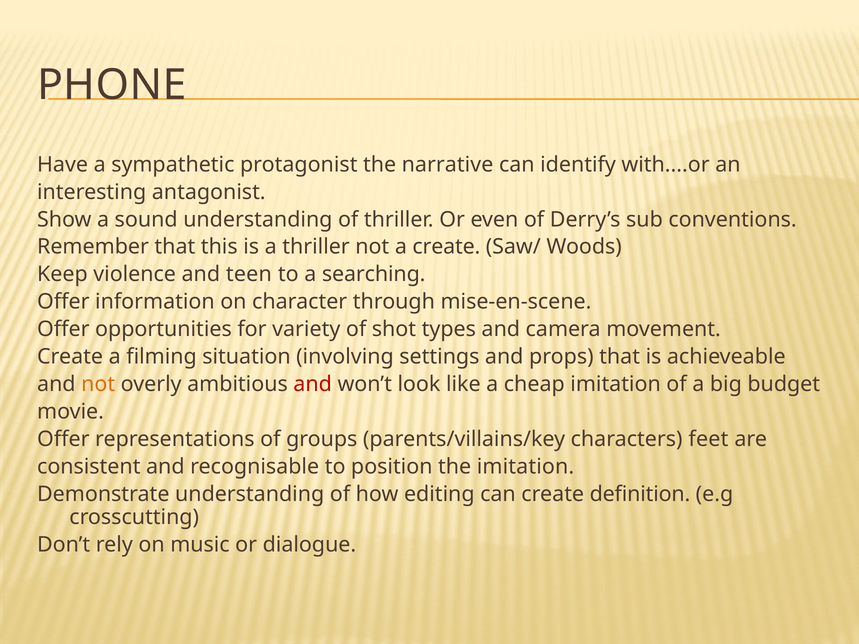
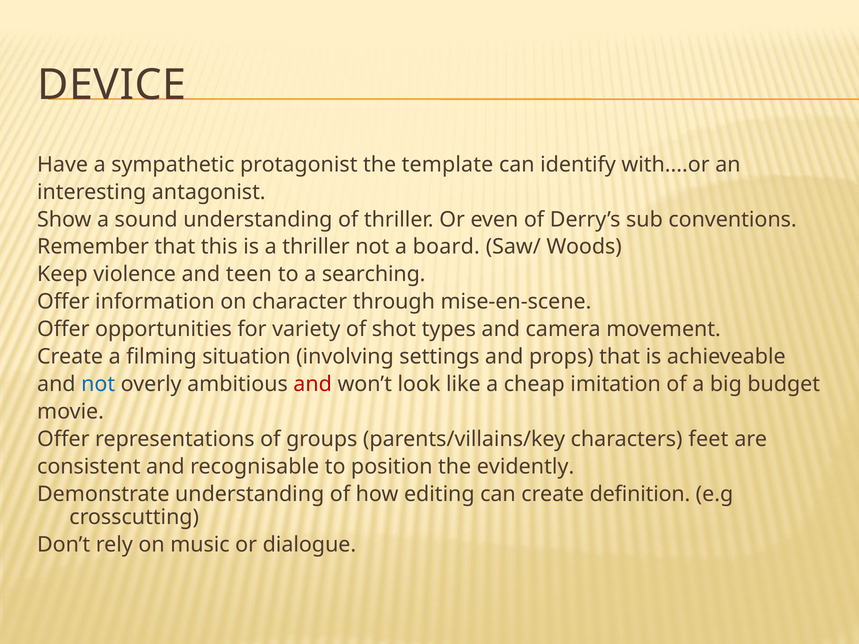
PHONE: PHONE -> DEVICE (112, 85)
narrative: narrative -> template (447, 165)
a create: create -> board (446, 247)
not colour: orange -> blue (98, 384)
the imitation: imitation -> evidently (526, 467)
